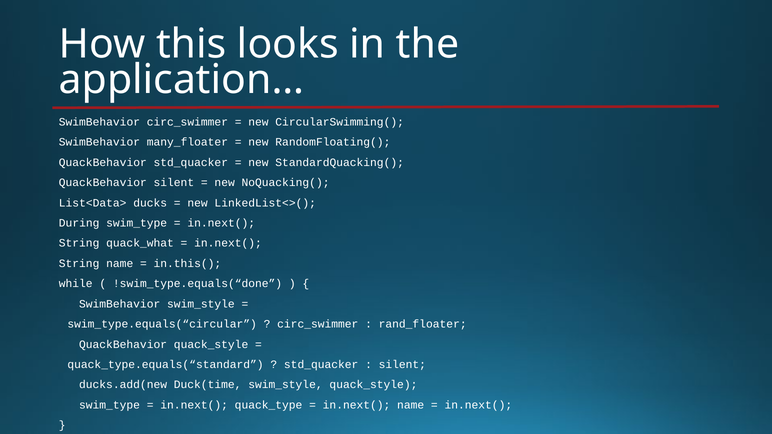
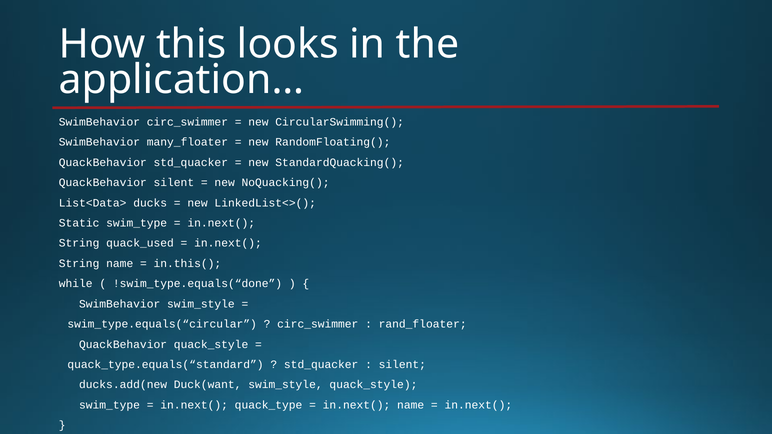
During: During -> Static (79, 223)
quack_what: quack_what -> quack_used (140, 243)
Duck(time: Duck(time -> Duck(want (208, 385)
